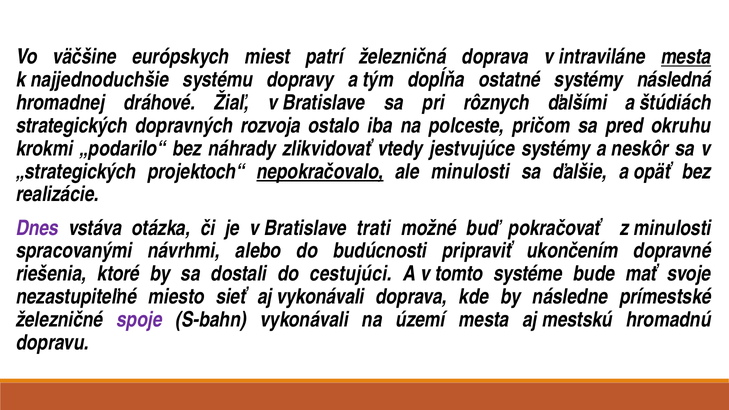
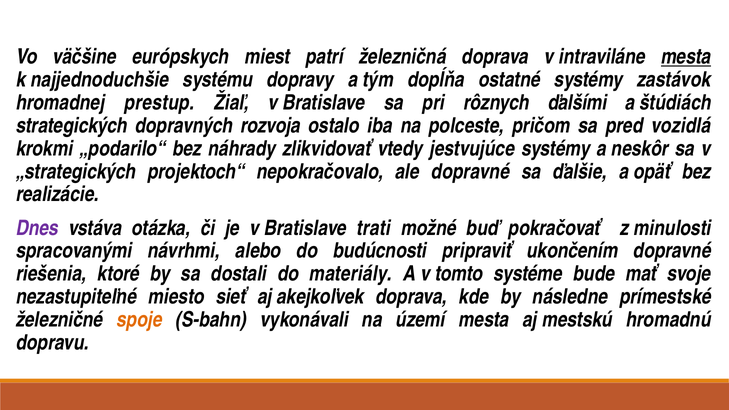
následná: následná -> zastávok (674, 80)
dráhové: dráhové -> prestup (159, 103)
okruhu: okruhu -> vozidlá (681, 126)
nepokračovalo underline: present -> none (320, 172)
ale minulosti: minulosti -> dopravné (471, 172)
cestujúci: cestujúci -> materiály (351, 274)
aj vykonávali: vykonávali -> akejkoľvek (320, 297)
spoje colour: purple -> orange (140, 320)
